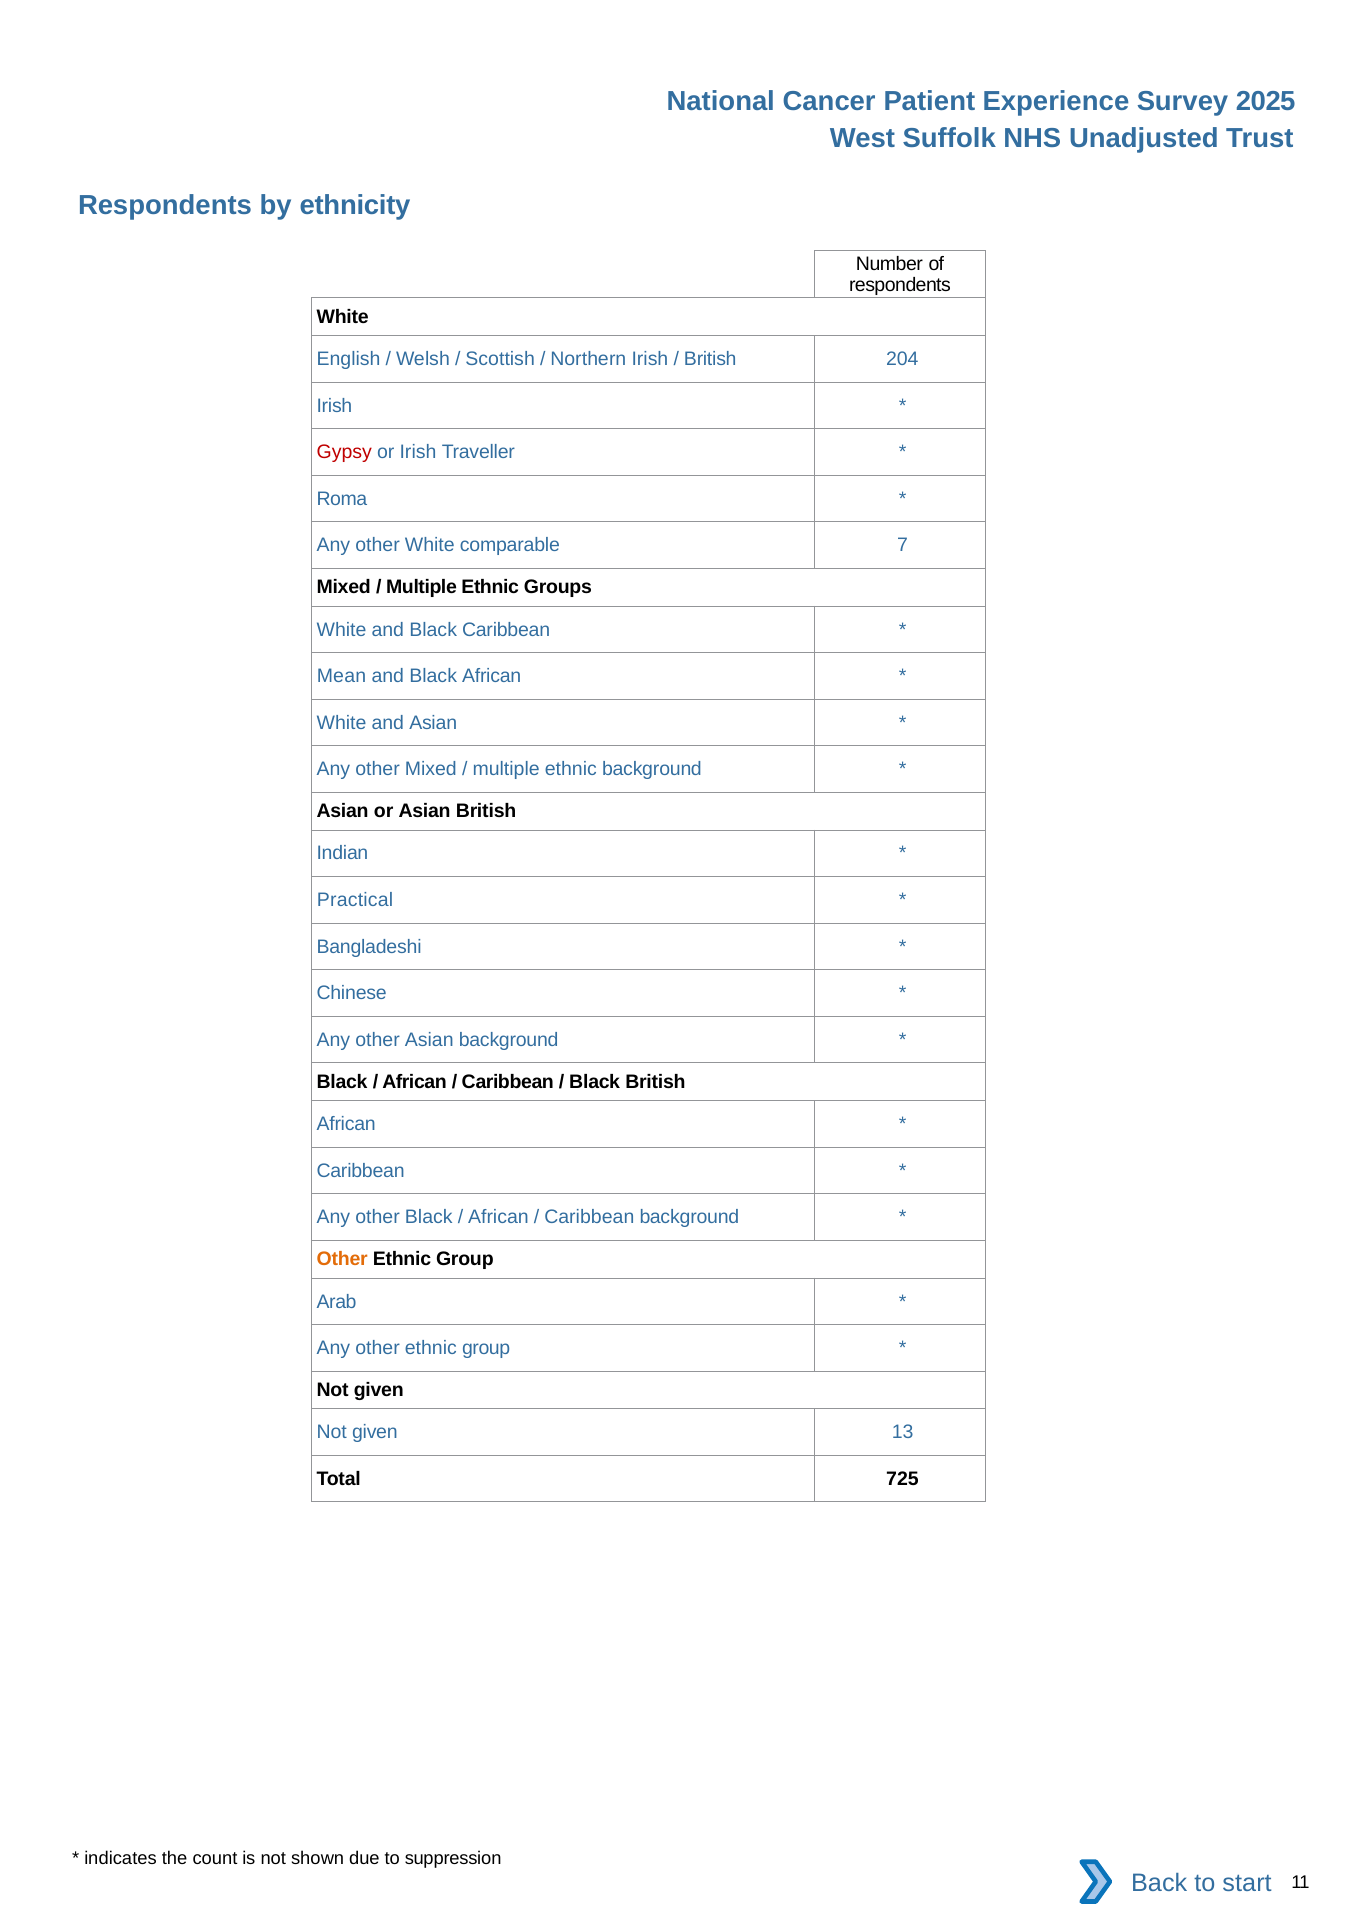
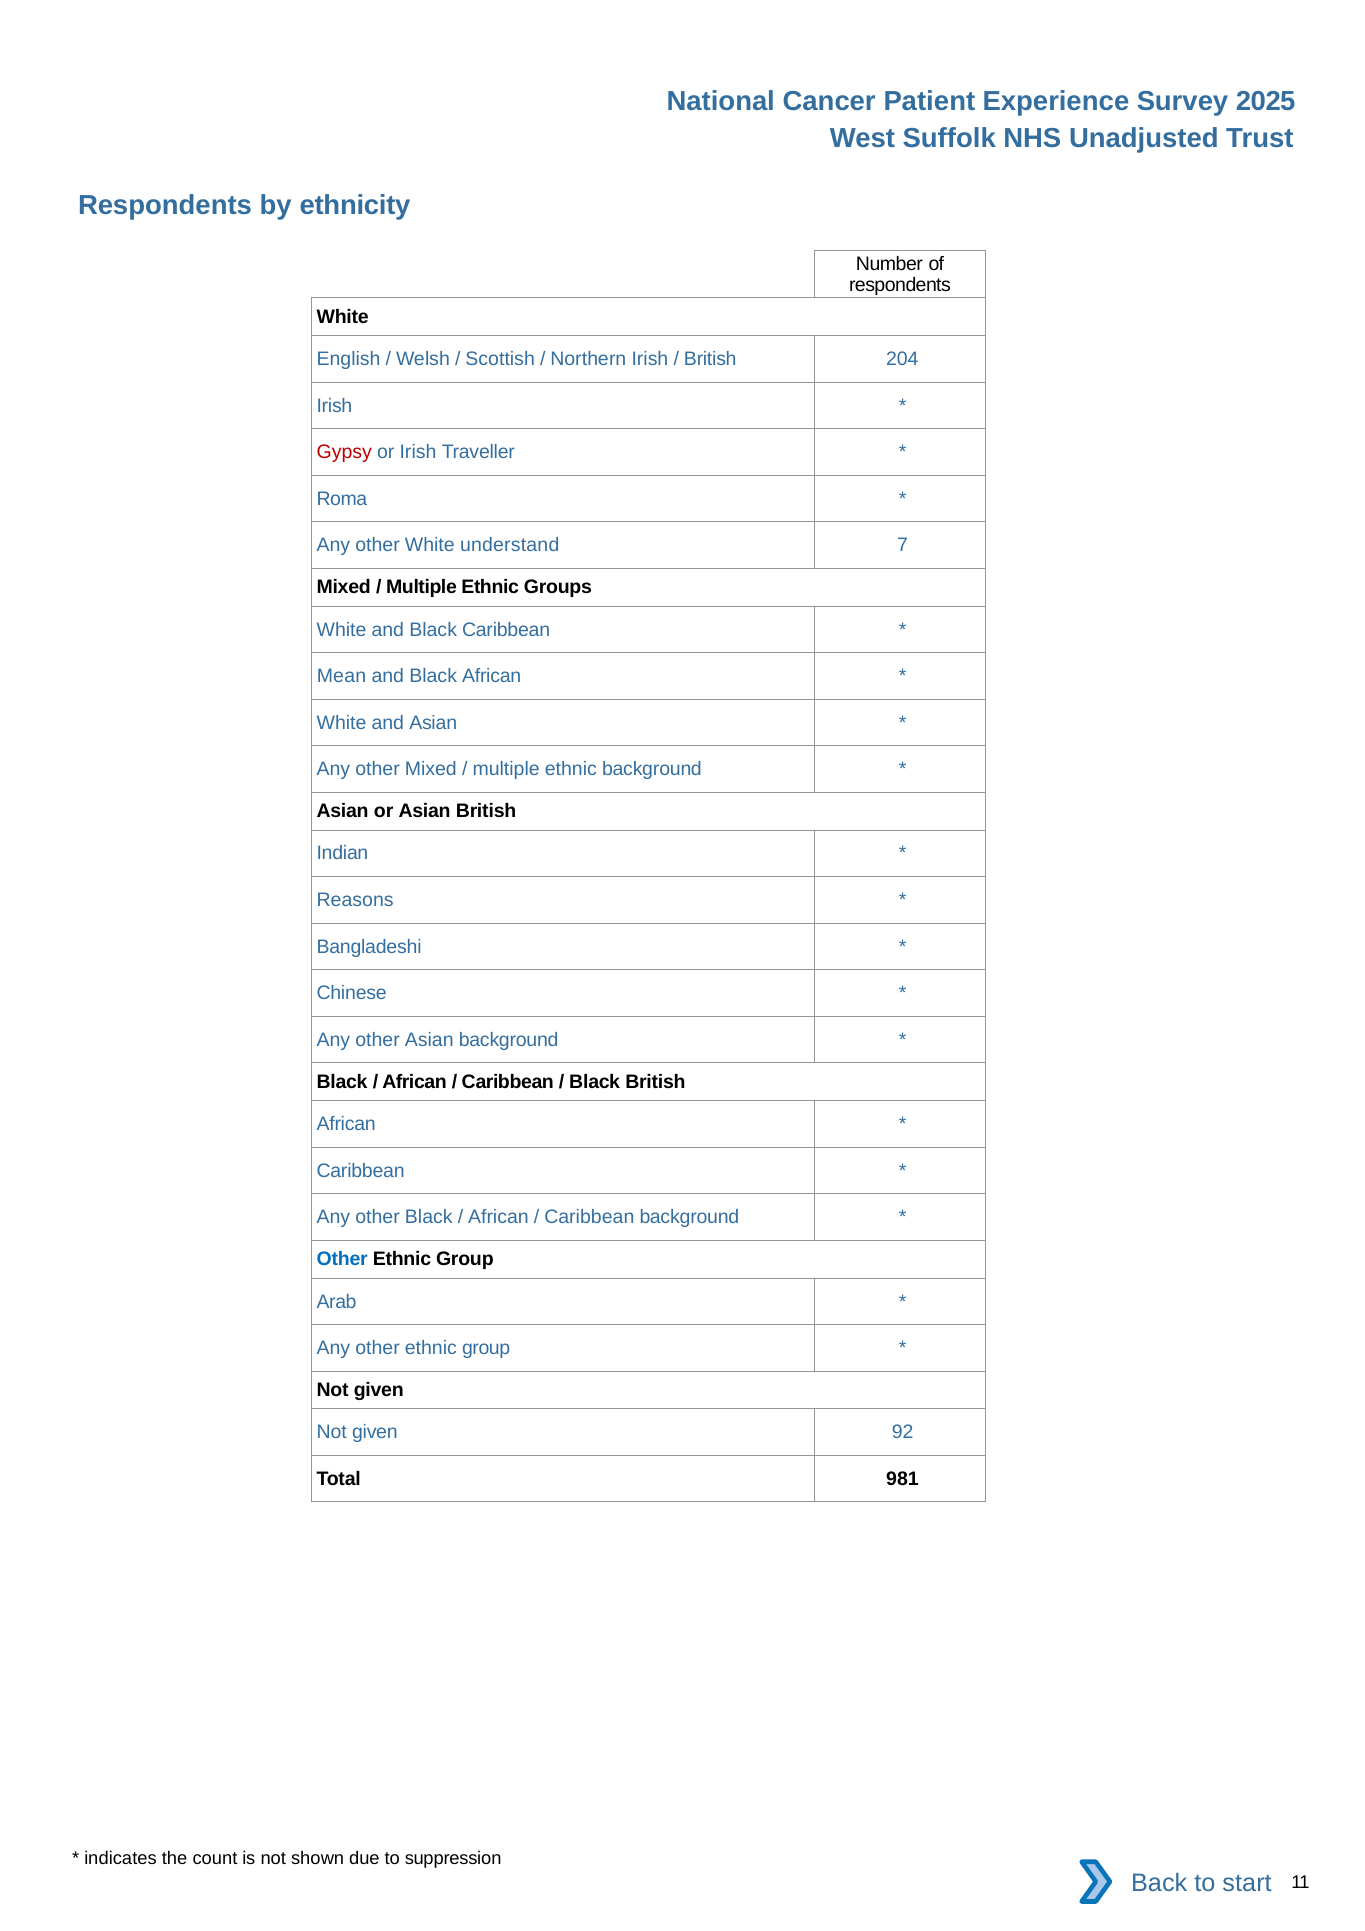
comparable: comparable -> understand (510, 545)
Practical: Practical -> Reasons (355, 900)
Other colour: orange -> blue (342, 1260)
13: 13 -> 92 (903, 1433)
725: 725 -> 981 (902, 1479)
